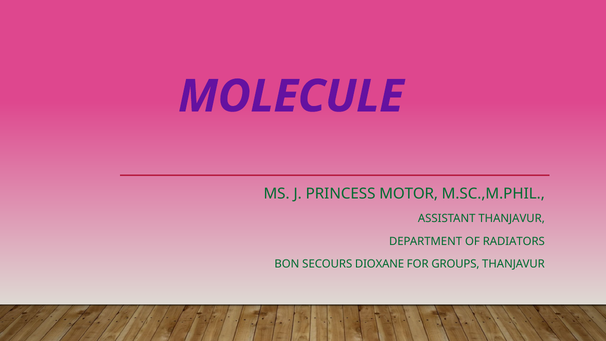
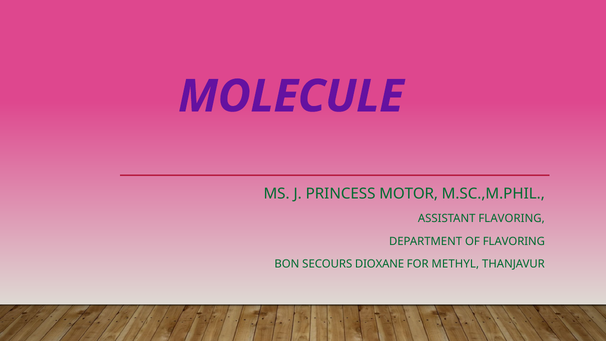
ASSISTANT THANJAVUR: THANJAVUR -> FLAVORING (512, 219)
OF RADIATORS: RADIATORS -> FLAVORING (514, 241)
GROUPS: GROUPS -> METHYL (455, 264)
